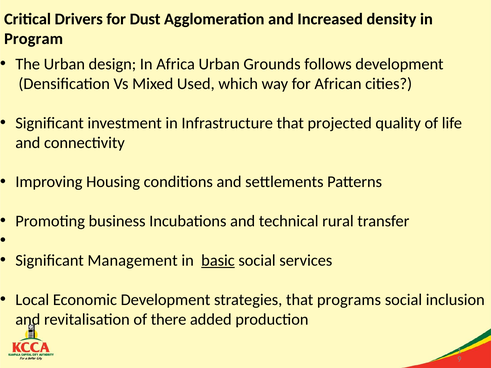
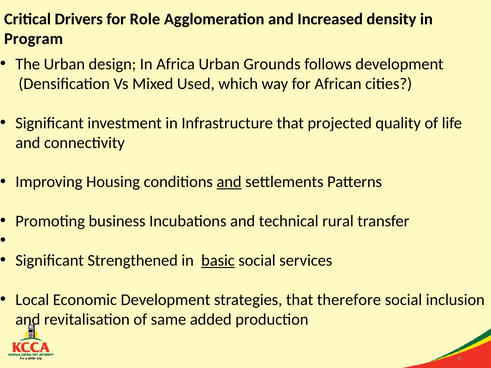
Dust: Dust -> Role (145, 19)
and underline: none -> present (229, 182)
Management: Management -> Strengthened (133, 261)
programs: programs -> therefore (349, 300)
there: there -> same (168, 319)
